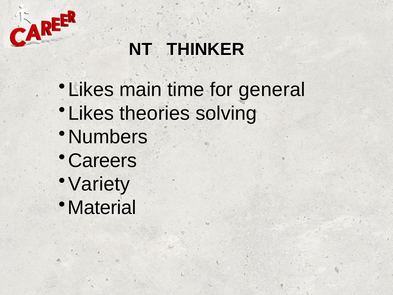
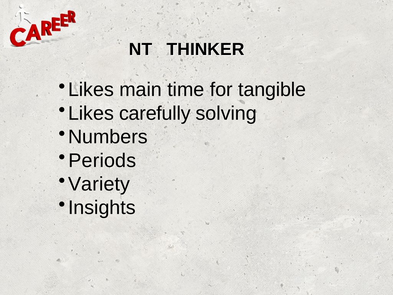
general: general -> tangible (272, 90)
theories: theories -> carefully (155, 113)
Careers: Careers -> Periods (102, 160)
Material: Material -> Insights (102, 208)
